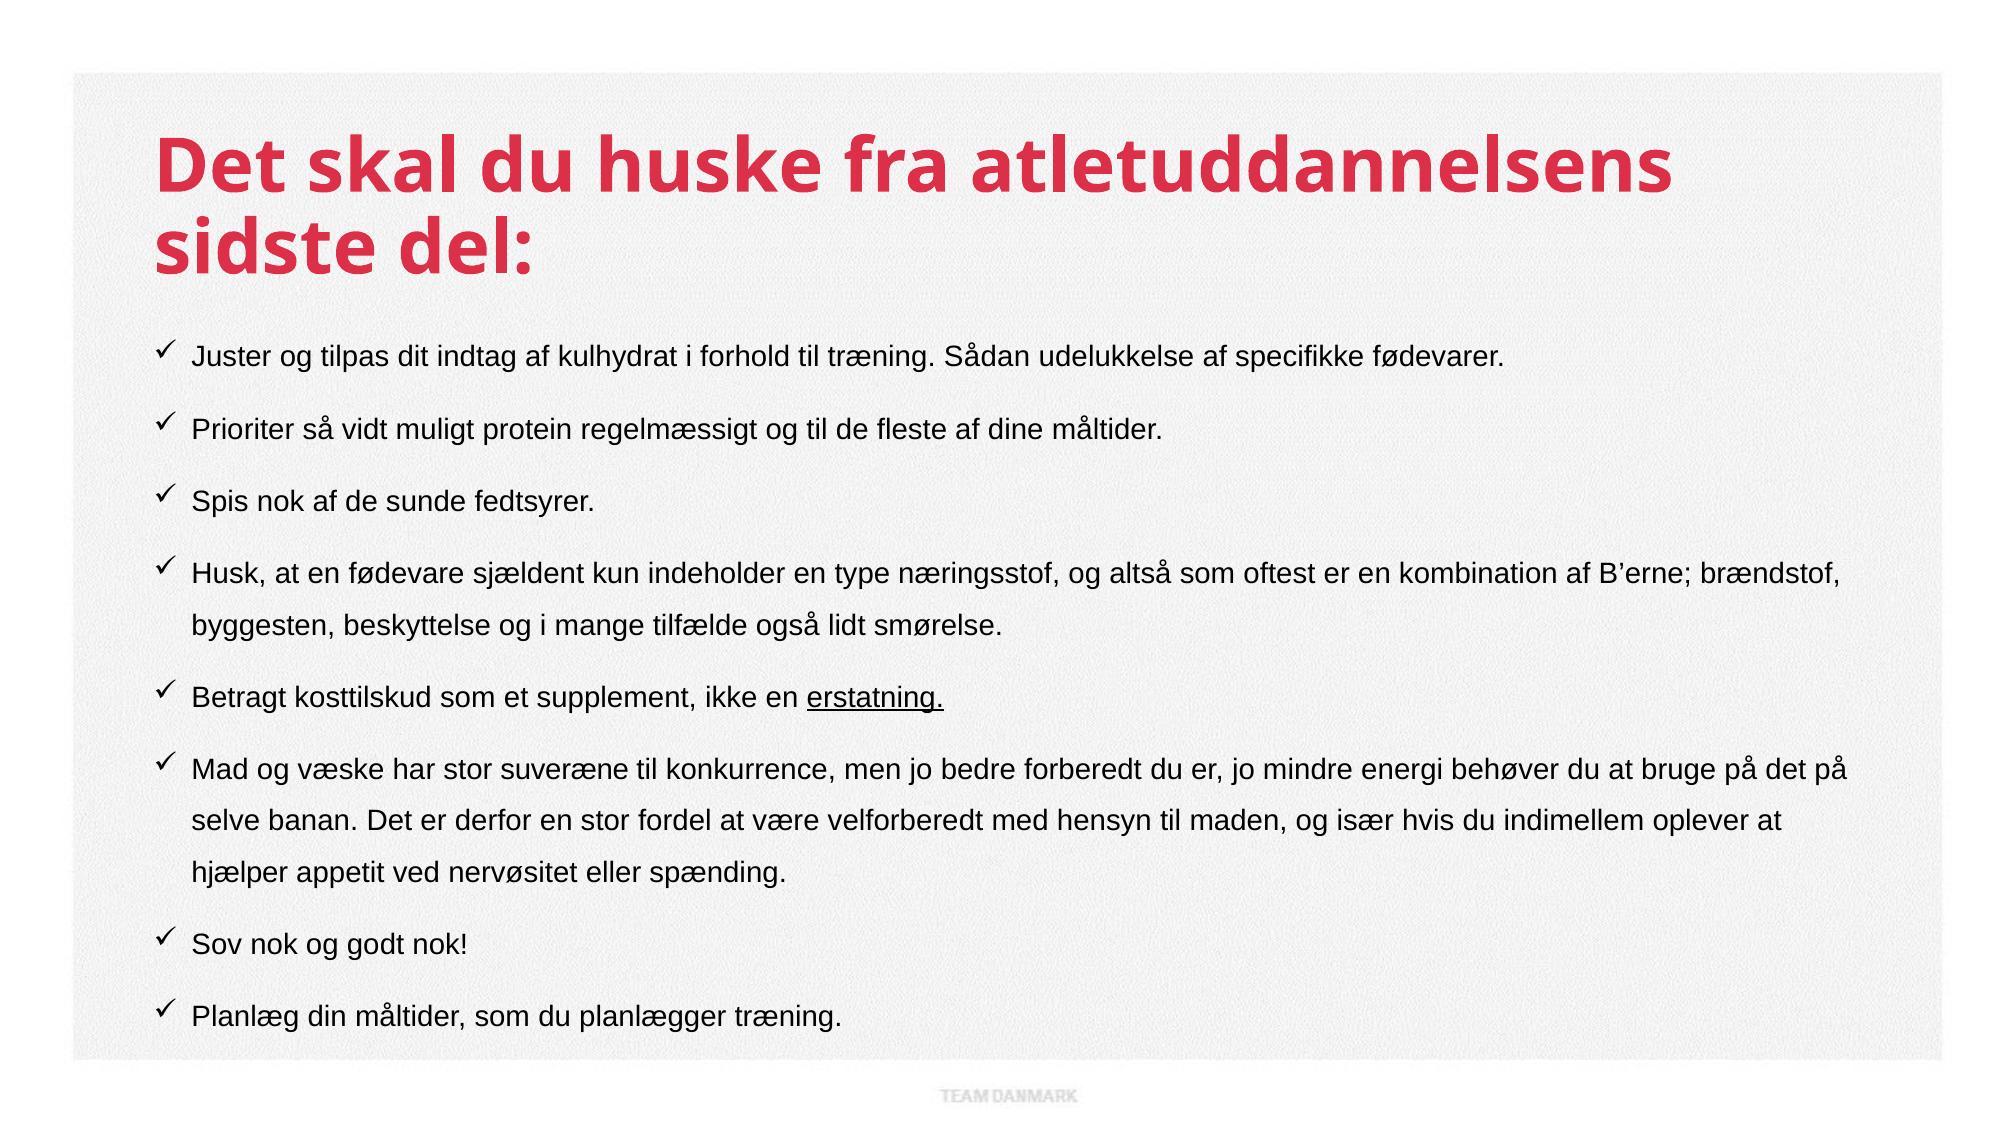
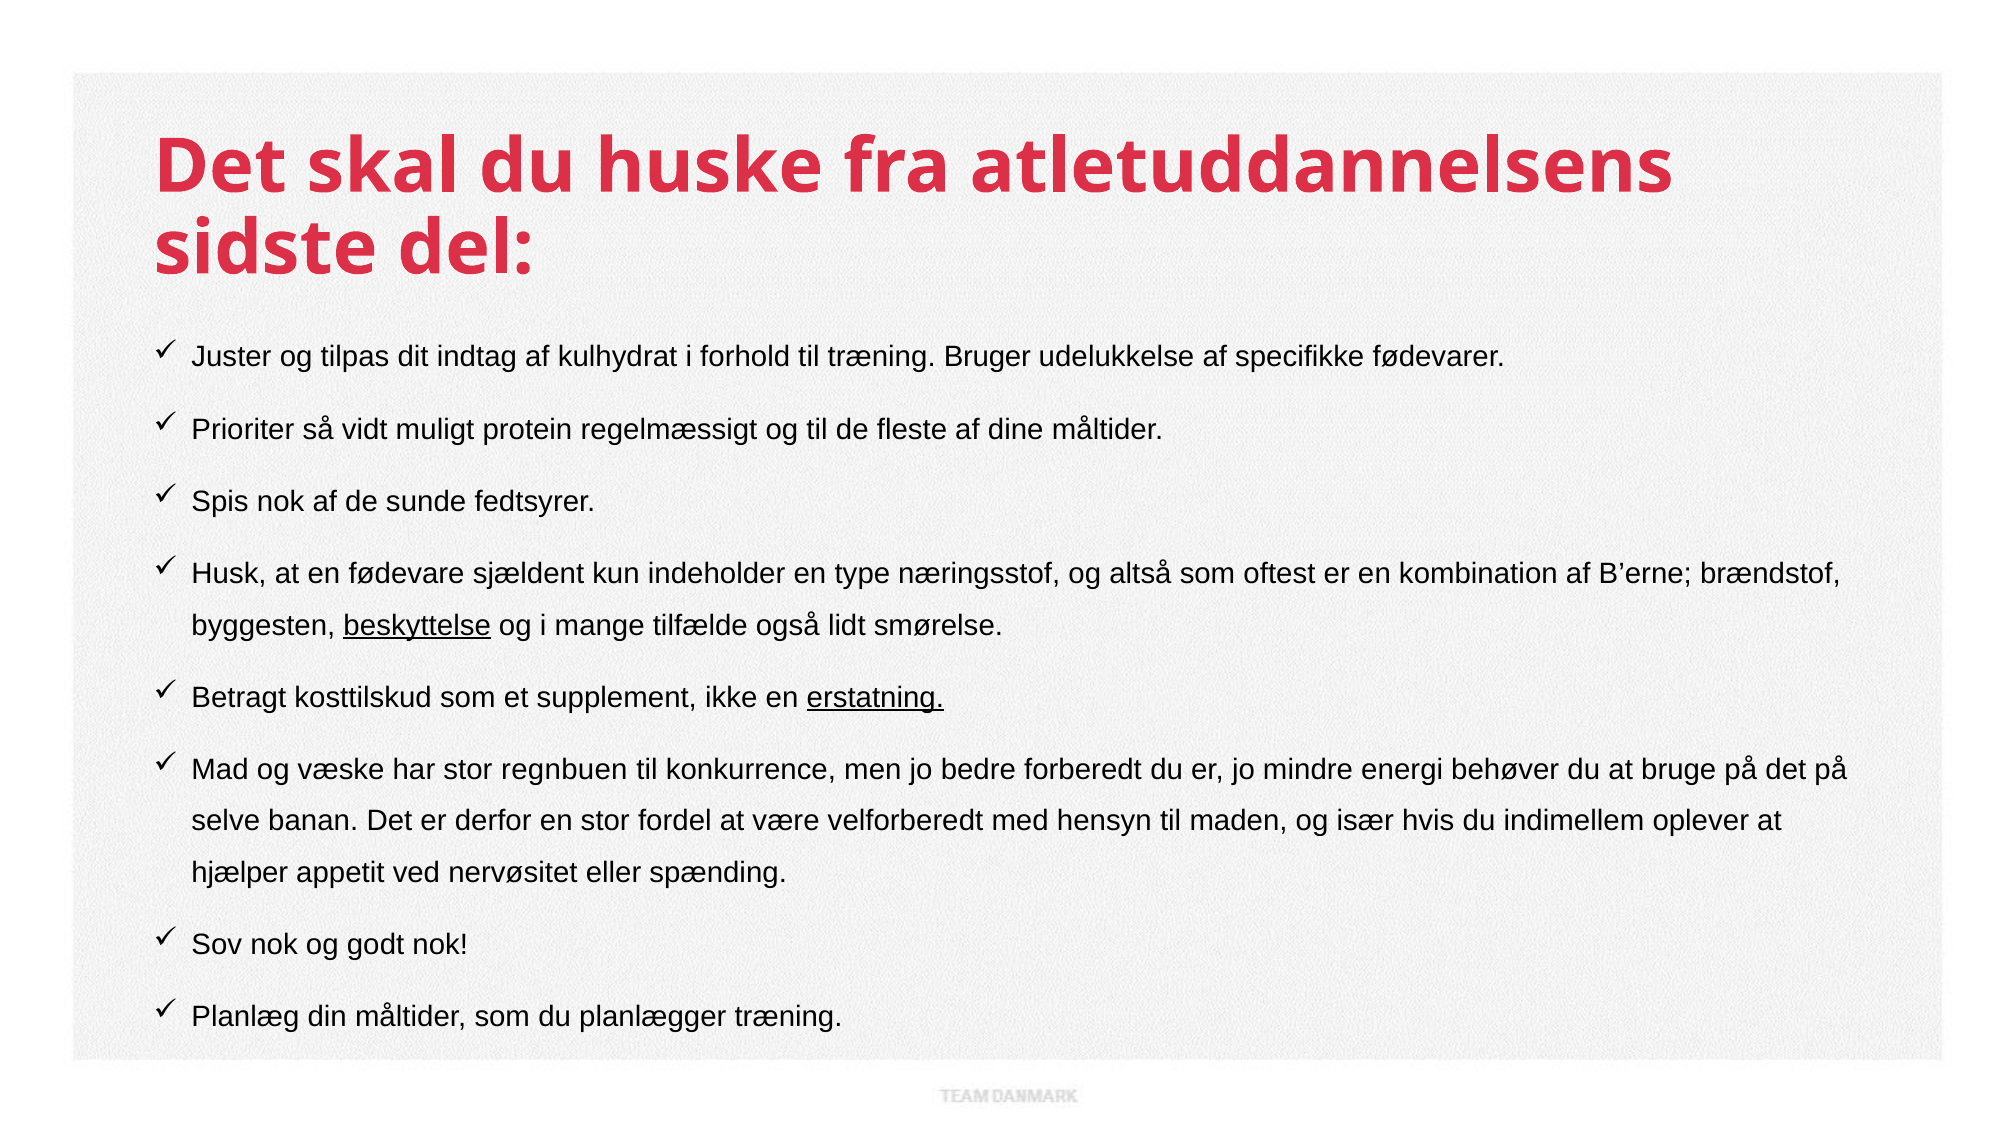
Sådan: Sådan -> Bruger (987, 357)
beskyttelse underline: none -> present (417, 625)
suveræne: suveræne -> regnbuen (564, 770)
